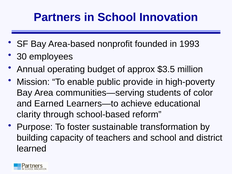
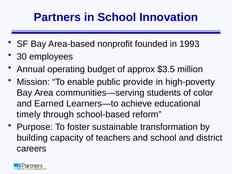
clarity: clarity -> timely (29, 114)
learned: learned -> careers (32, 149)
